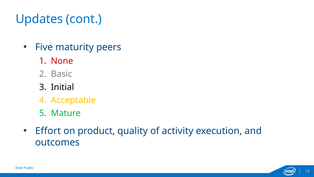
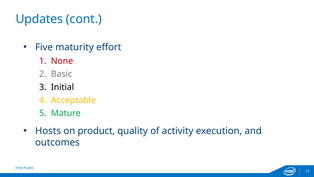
peers: peers -> effort (109, 47)
Effort: Effort -> Hosts (48, 131)
